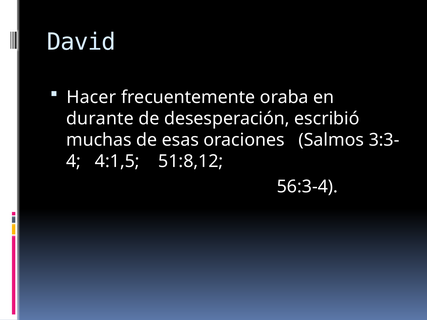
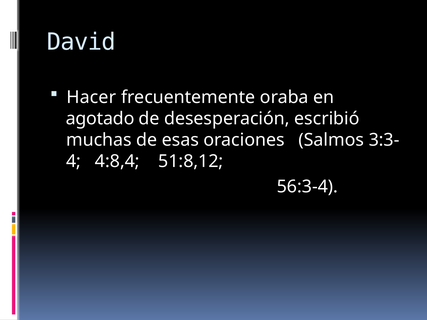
durante: durante -> agotado (100, 119)
4:1,5: 4:1,5 -> 4:8,4 (117, 161)
